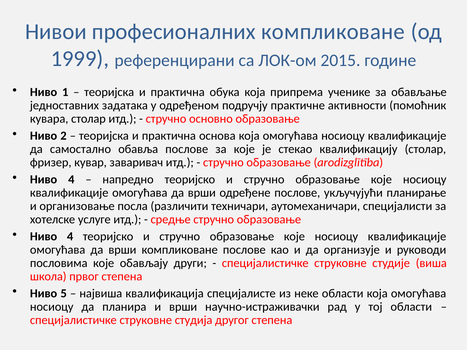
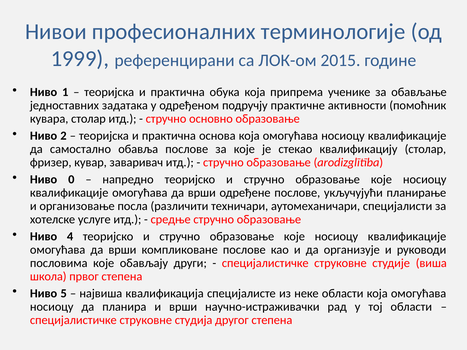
професионалних компликоване: компликоване -> терминологије (333, 32)
4: 4 -> 0 (71, 180)
